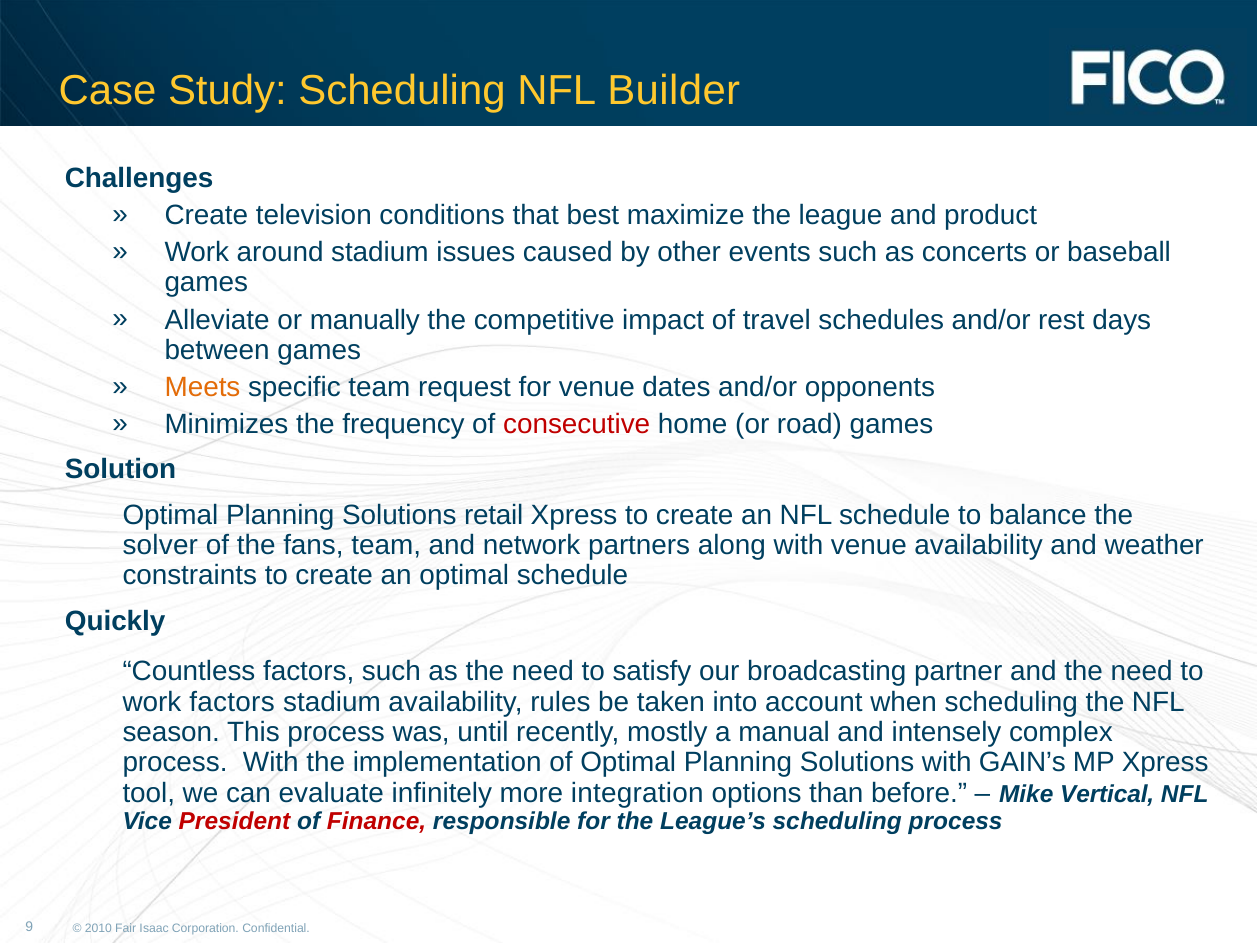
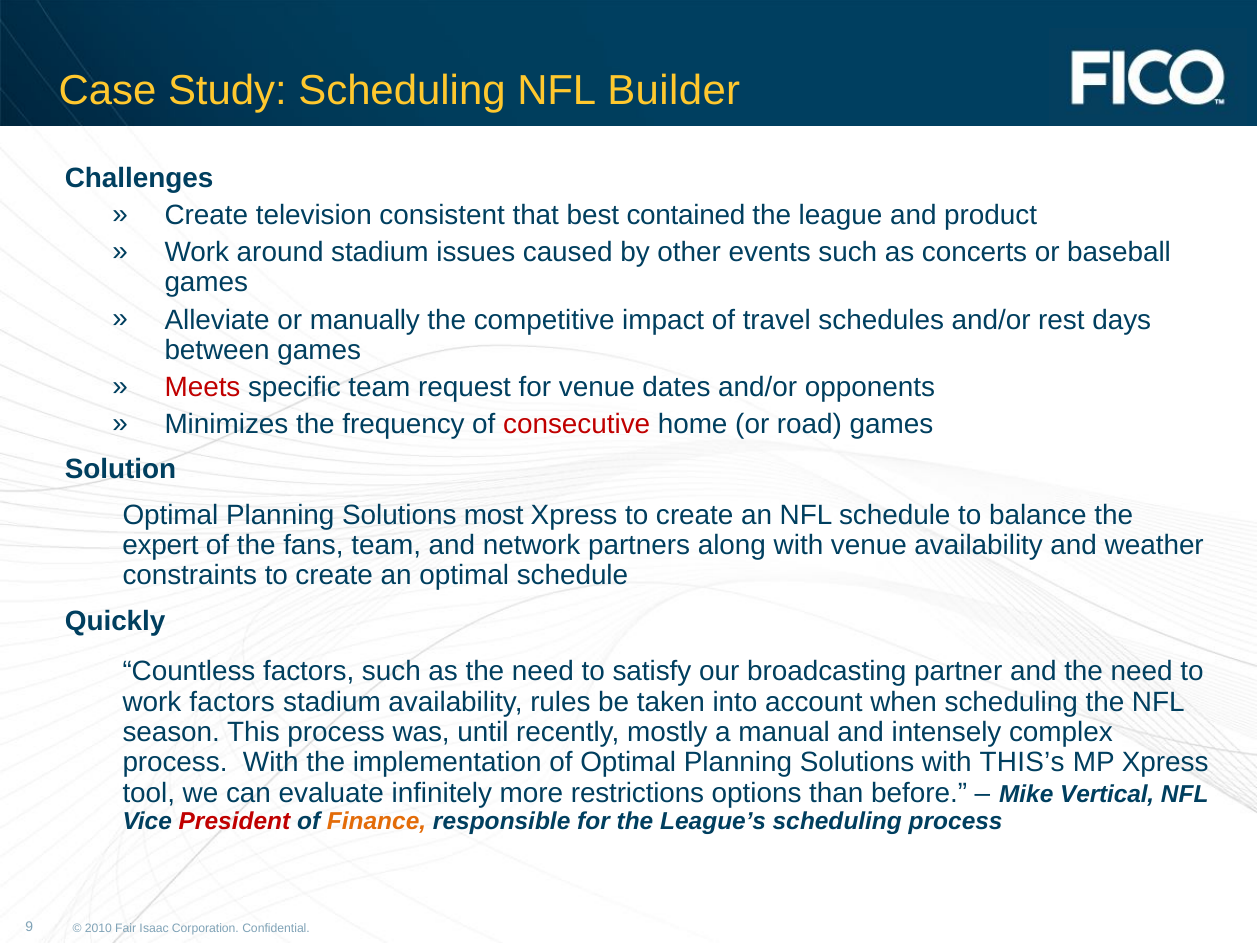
conditions: conditions -> consistent (442, 215)
maximize: maximize -> contained (686, 215)
Meets colour: orange -> red (203, 387)
retail: retail -> most (494, 515)
solver: solver -> expert (161, 545)
GAIN’s: GAIN’s -> THIS’s (1022, 763)
integration: integration -> restrictions (638, 793)
Finance colour: red -> orange (377, 821)
